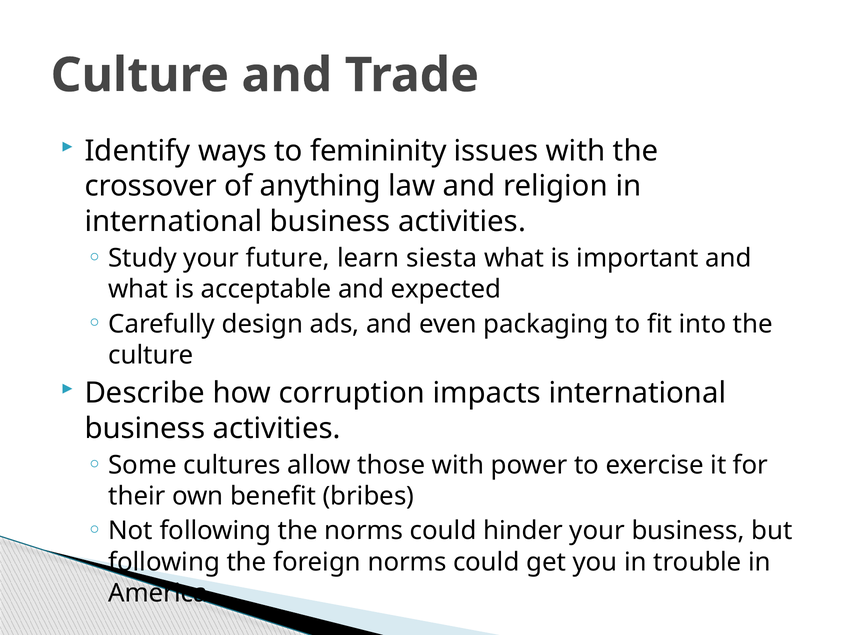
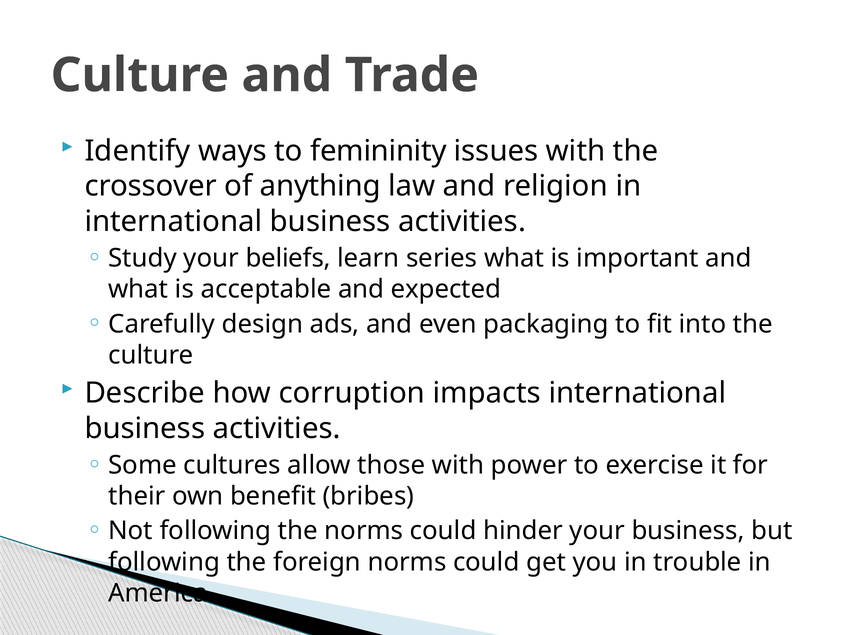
future: future -> beliefs (288, 258)
siesta: siesta -> series (442, 258)
